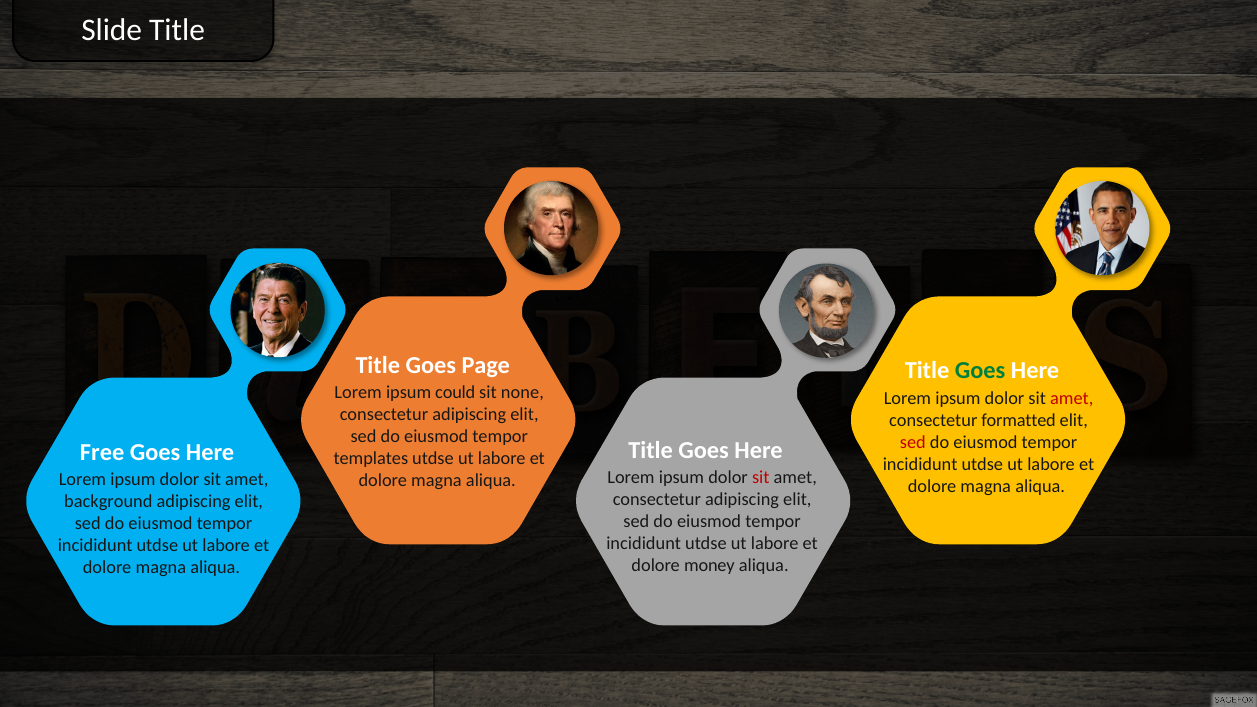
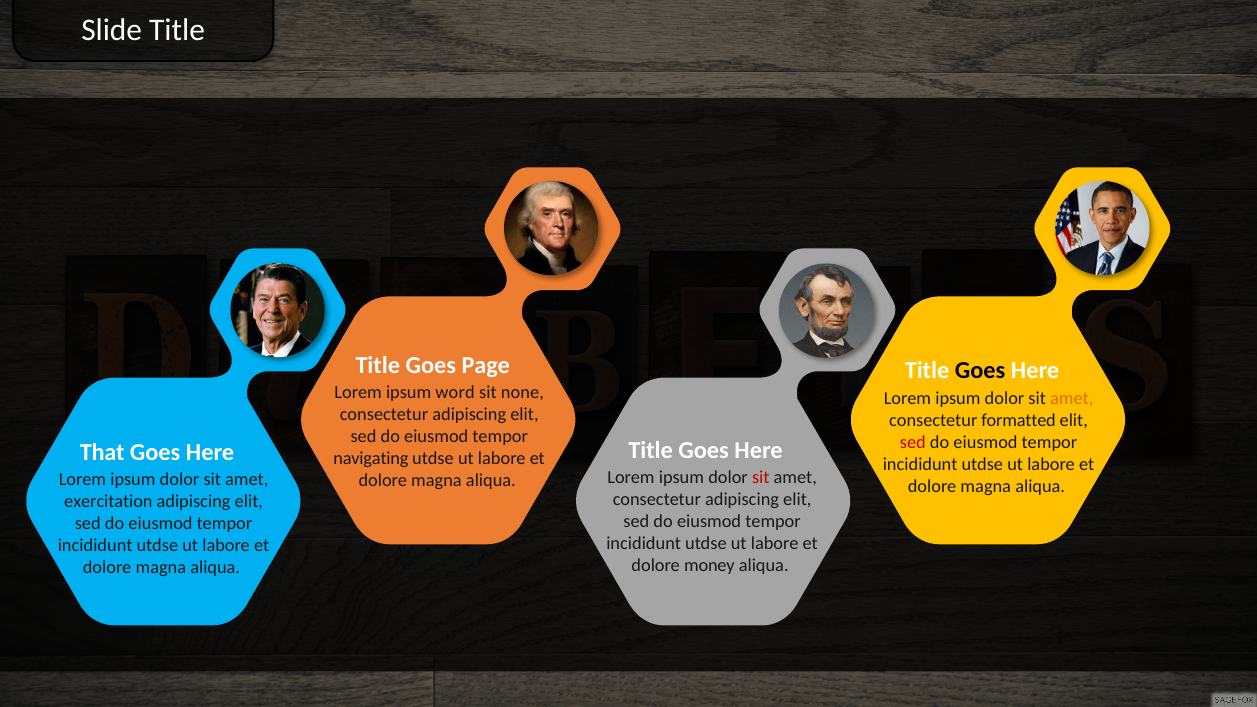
Goes colour: green -> black (980, 371)
could: could -> word (455, 393)
amet colour: red -> orange (1072, 398)
Free: Free -> That (102, 453)
templates: templates -> navigating (371, 459)
background: background -> exercitation (108, 502)
